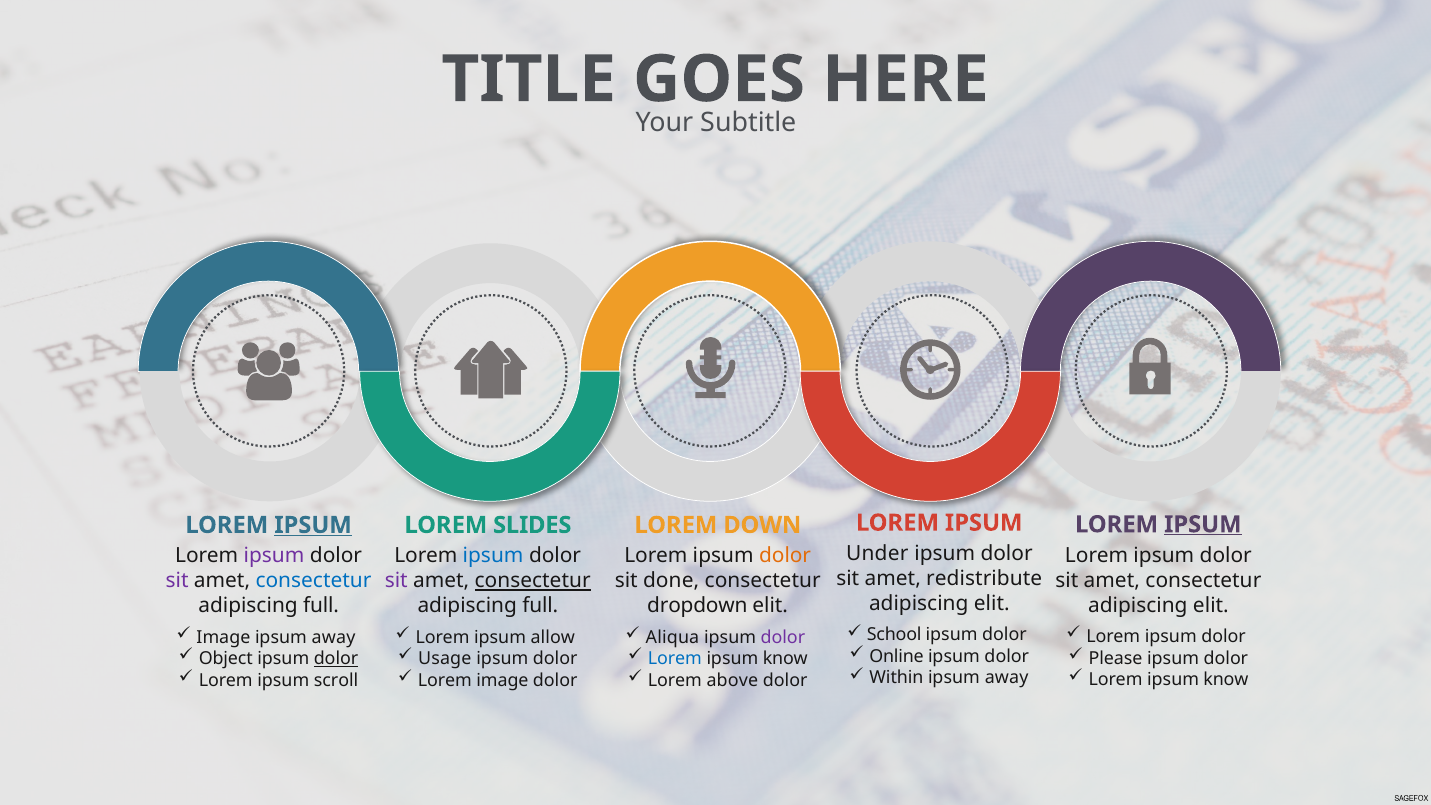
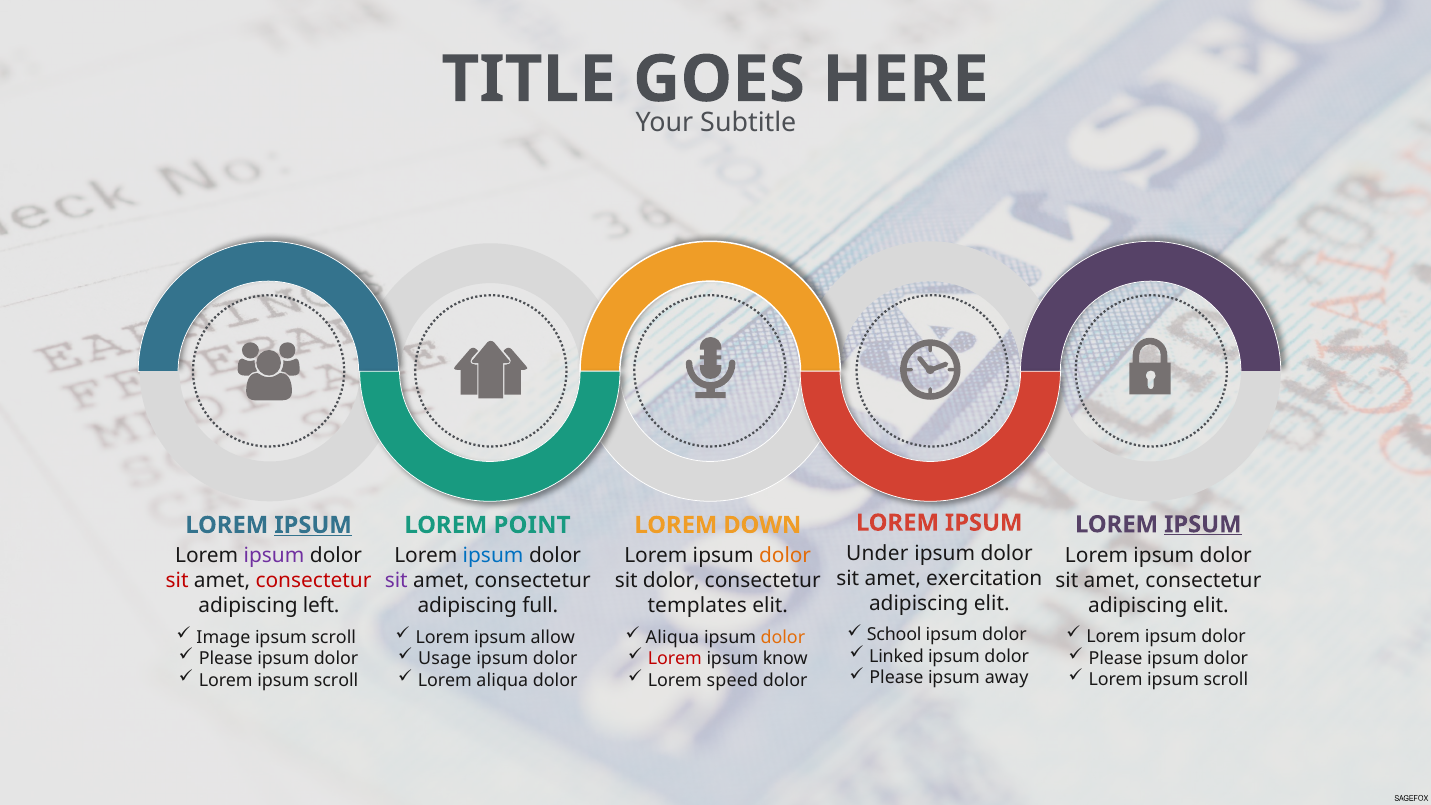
SLIDES: SLIDES -> POINT (532, 525)
redistribute: redistribute -> exercitation (984, 579)
sit colour: purple -> red (177, 581)
consectetur colour: blue -> red (314, 581)
consectetur underline: present -> none (533, 581)
sit done: done -> dolor (671, 581)
full: full -> left (321, 606)
dropdown: dropdown -> templates (697, 606)
away: away -> scroll (334, 637)
dolor colour: purple -> orange (783, 637)
Online: Online -> Linked (896, 657)
Object: Object -> Please (226, 659)
dolor underline: present -> none (336, 659)
Lorem colour: blue -> red (675, 659)
Within: Within -> Please (896, 678)
know: know -> scroll (1226, 680)
Lorem image: image -> aliqua (502, 680)
above: above -> speed (732, 680)
